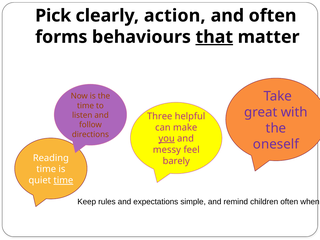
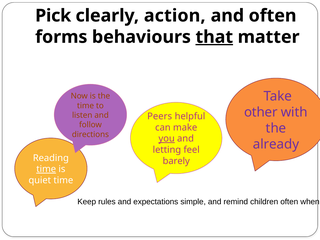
great: great -> other (261, 112)
Three: Three -> Peers (160, 116)
oneself: oneself -> already (276, 144)
messy: messy -> letting (167, 150)
time underline: none -> present (46, 169)
time underline: present -> none (63, 180)
